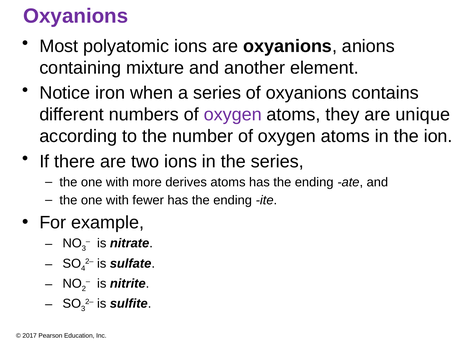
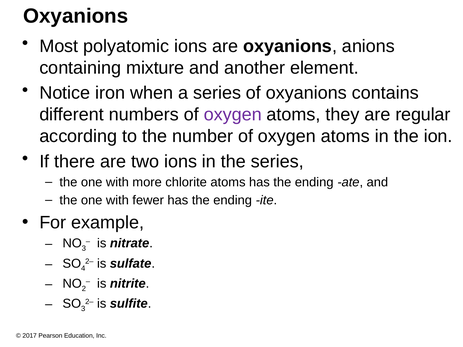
Oxyanions colour: purple -> black (76, 16)
unique: unique -> regular (423, 115)
derives: derives -> chlorite (186, 182)
